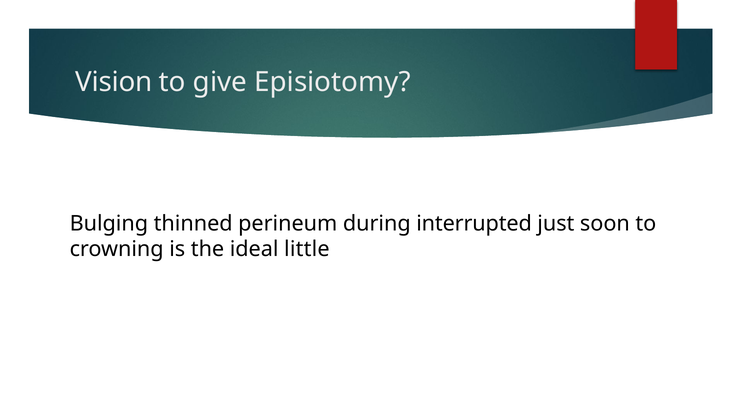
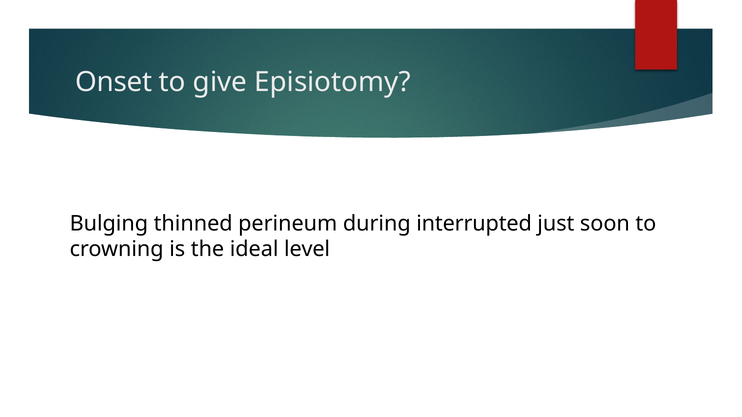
Vision: Vision -> Onset (114, 82)
little: little -> level (307, 250)
